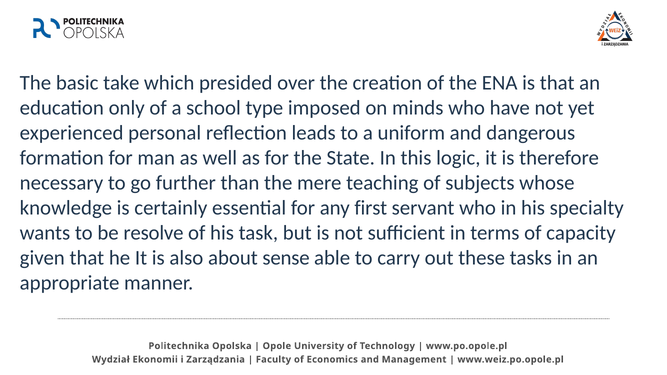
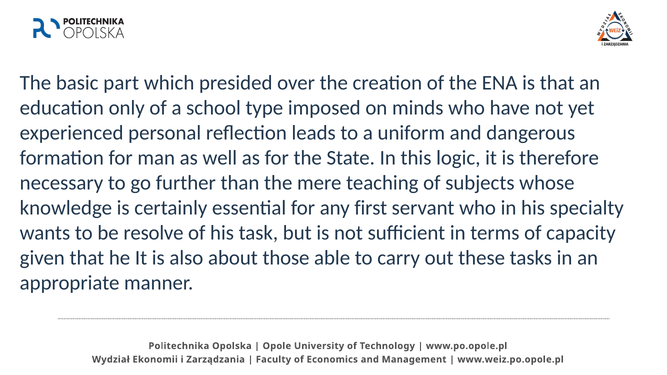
take: take -> part (121, 83)
sense: sense -> those (286, 258)
